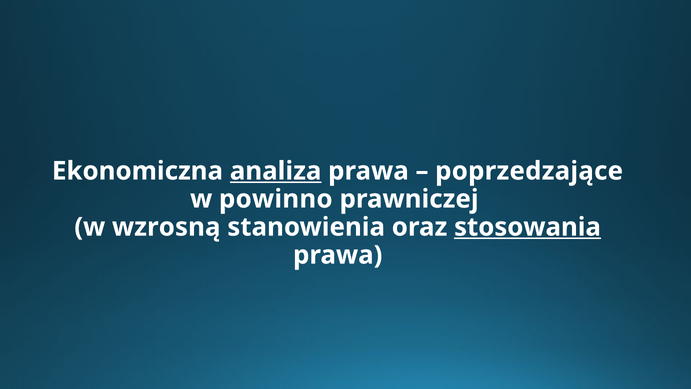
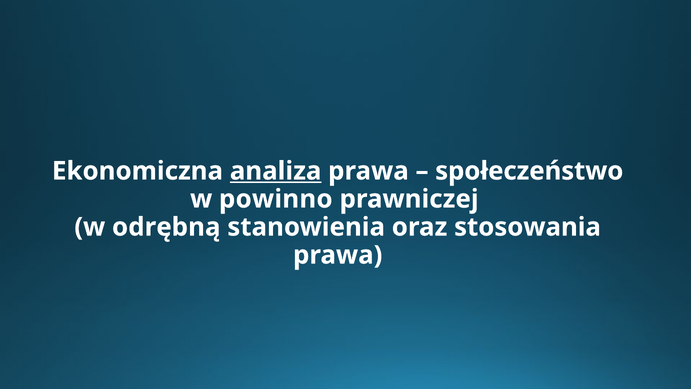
poprzedzające: poprzedzające -> społeczeństwo (529, 171)
wzrosną: wzrosną -> odrębną (166, 227)
stosowania underline: present -> none (527, 227)
